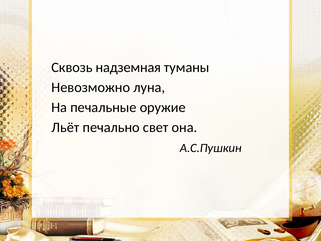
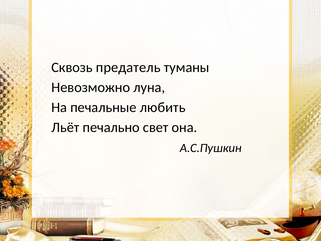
надземная: надземная -> предатель (128, 67)
оружие: оружие -> любить (163, 107)
